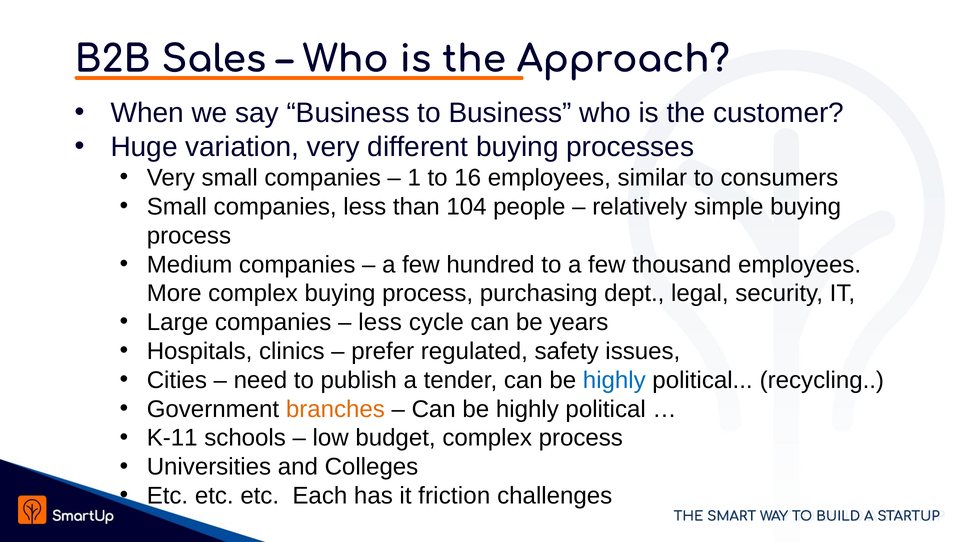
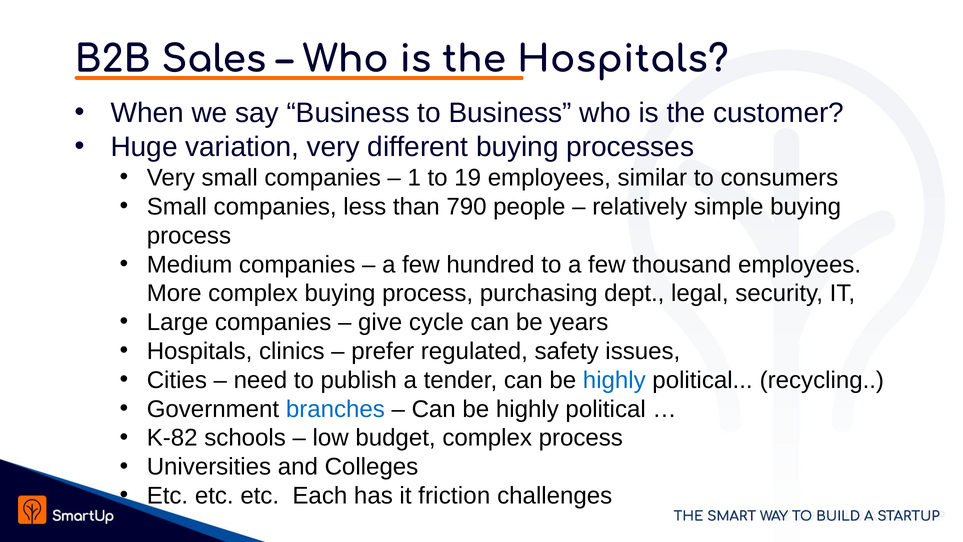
the Approach: Approach -> Hospitals (623, 59)
16: 16 -> 19 (468, 178)
104: 104 -> 790 (467, 207)
less: less -> give (380, 322)
branches colour: orange -> blue (335, 409)
K-11: K-11 -> K-82 (172, 438)
